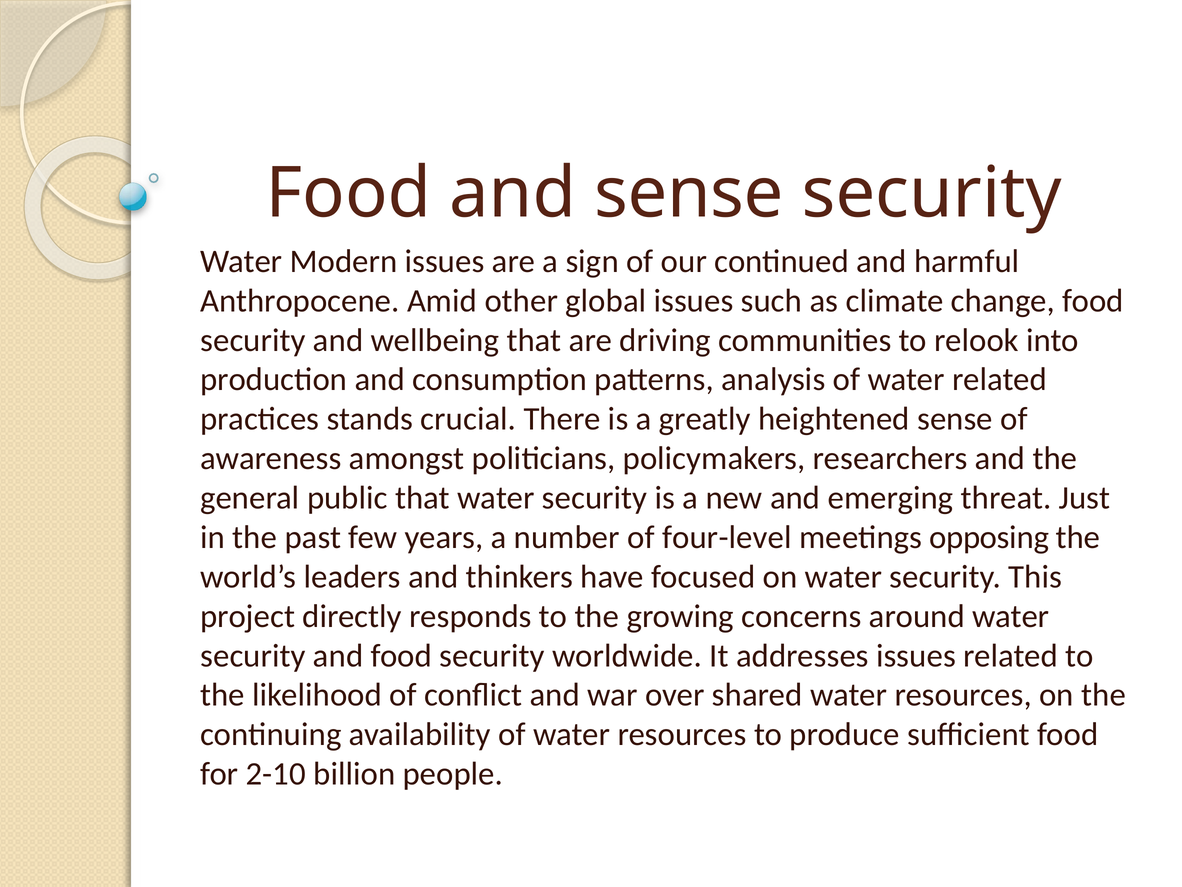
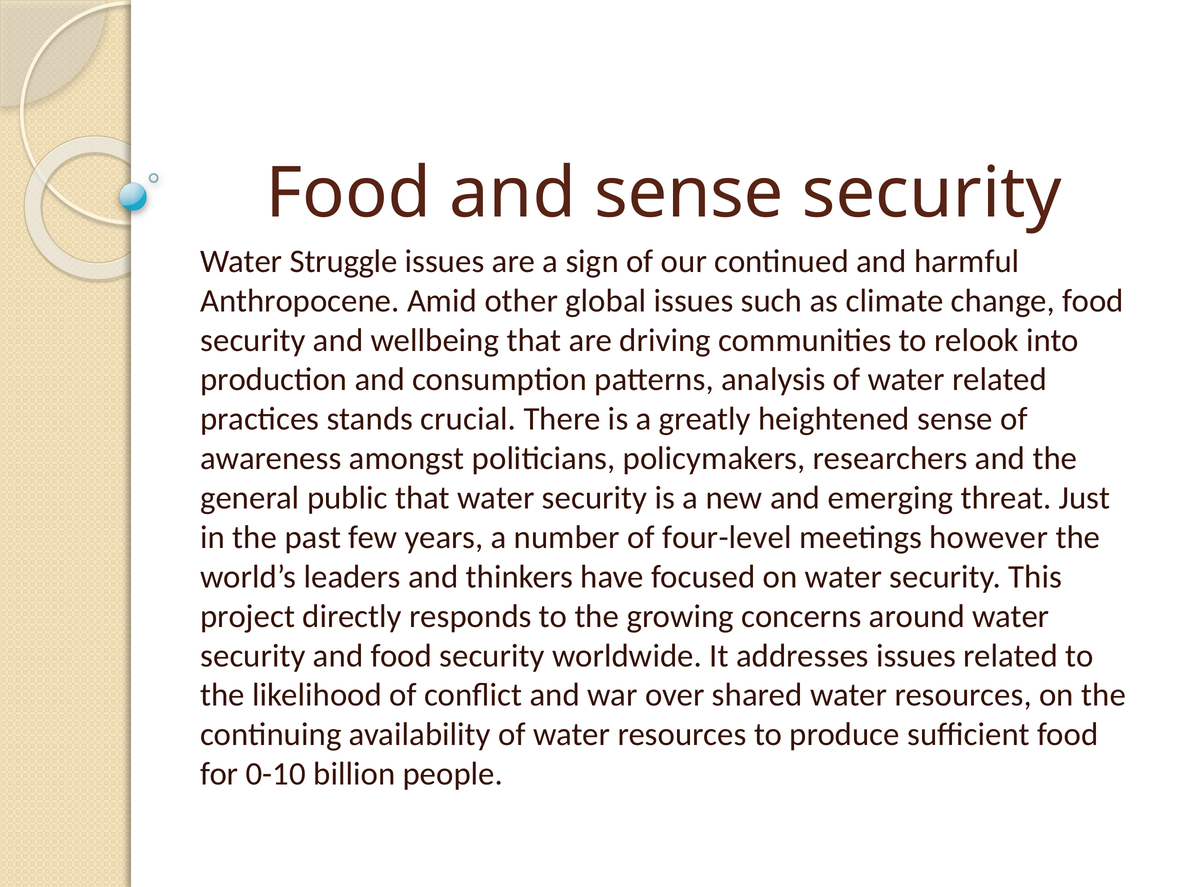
Modern: Modern -> Struggle (344, 261)
opposing: opposing -> however (989, 537)
2-10: 2-10 -> 0-10 (276, 774)
